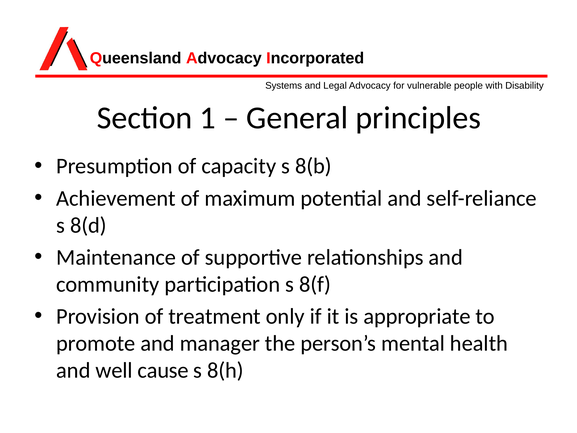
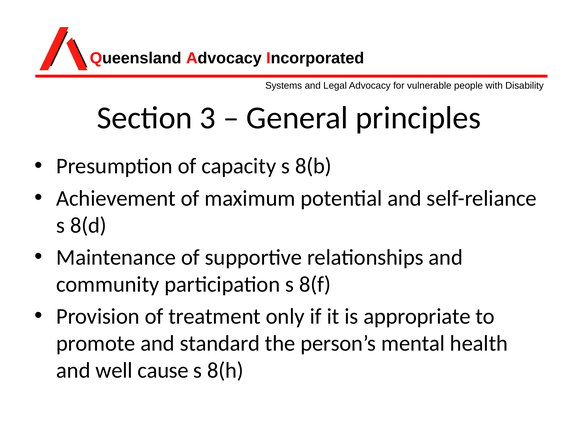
1: 1 -> 3 (208, 118)
manager: manager -> standard (220, 343)
